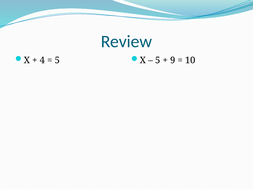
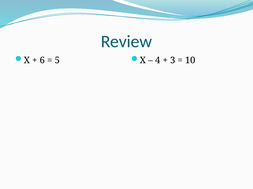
4: 4 -> 6 (42, 60)
5: 5 -> 4 (158, 60)
9: 9 -> 3 (173, 60)
